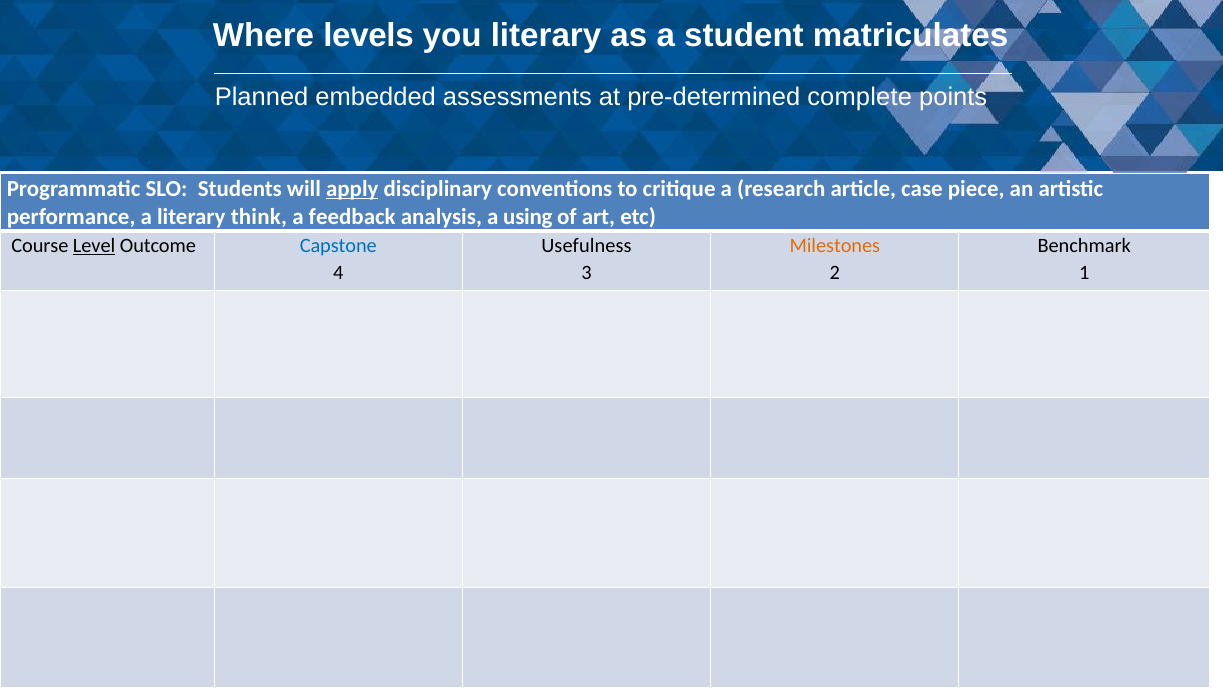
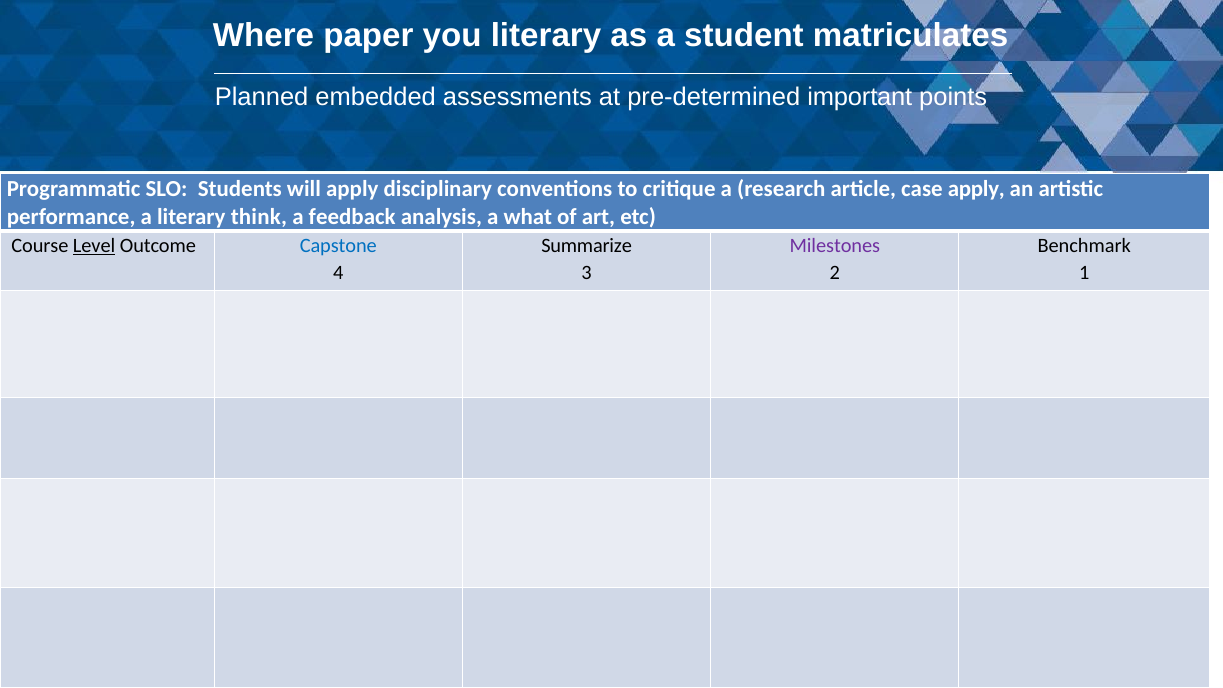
levels: levels -> paper (368, 35)
complete: complete -> important (860, 98)
apply underline: present -> none (352, 189)
case piece: piece -> apply (976, 189)
using: using -> what (528, 217)
Usefulness: Usefulness -> Summarize (587, 246)
Milestones colour: orange -> purple (835, 246)
